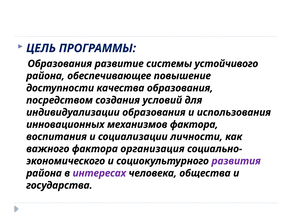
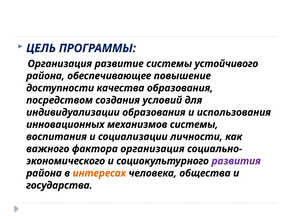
Образования: Образования -> Организация (60, 64)
механизмов фактора: фактора -> системы (194, 125)
интересах colour: purple -> orange (99, 173)
